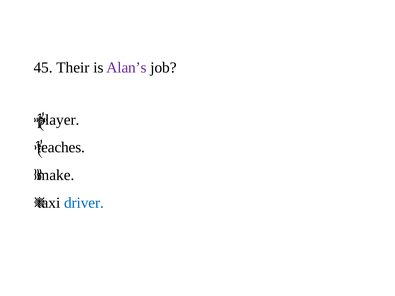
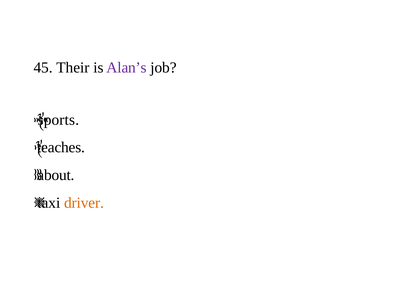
player: player -> sports (58, 120)
make: make -> about (56, 175)
driver colour: blue -> orange (84, 203)
